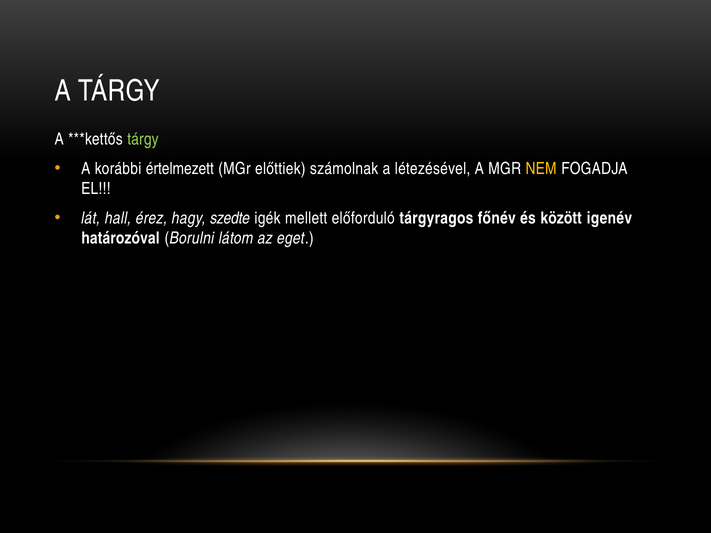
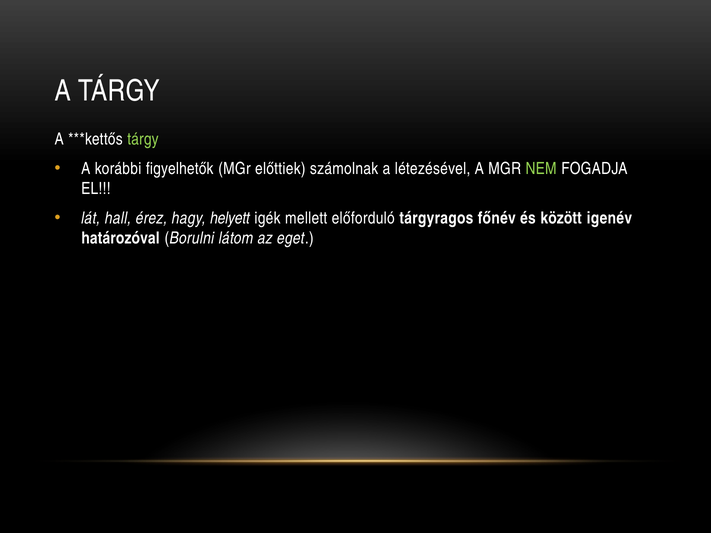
értelmezett: értelmezett -> figyelhetők (180, 169)
NEM colour: yellow -> light green (541, 169)
szedte: szedte -> helyett (230, 218)
